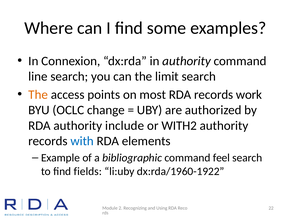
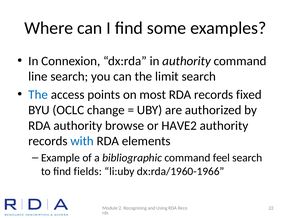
The colour: orange -> blue (38, 95)
work: work -> fixed (249, 95)
include: include -> browse (125, 126)
WITH2: WITH2 -> HAVE2 (179, 126)
dx:rda/1960-1922: dx:rda/1960-1922 -> dx:rda/1960-1966 (181, 172)
